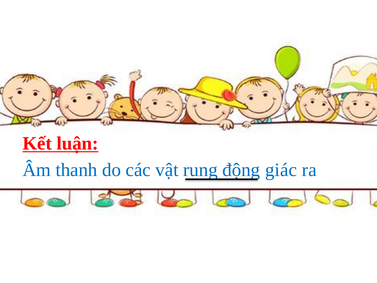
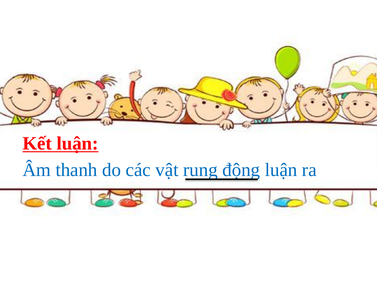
giác: giác -> luận (281, 170)
